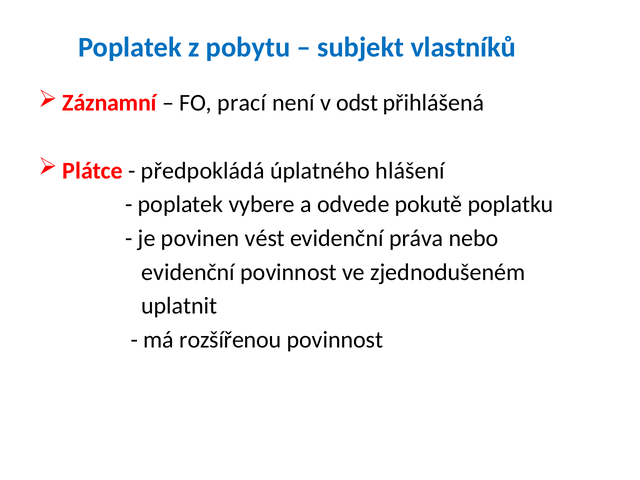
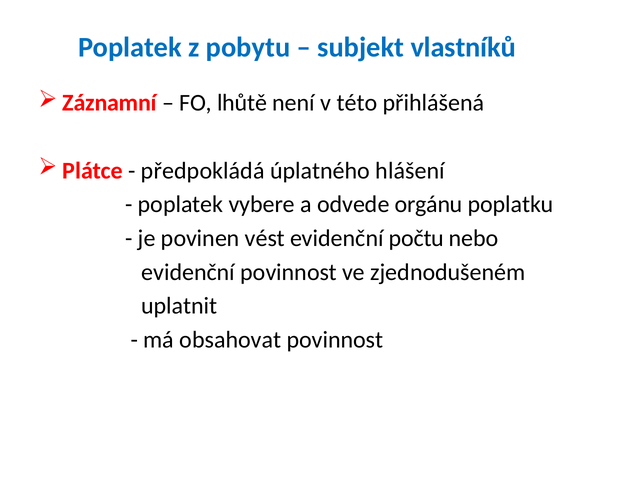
prací: prací -> lhůtě (242, 103)
odst: odst -> této (357, 103)
pokutě: pokutě -> orgánu (429, 204)
práva: práva -> počtu (416, 238)
rozšířenou: rozšířenou -> obsahovat (230, 340)
